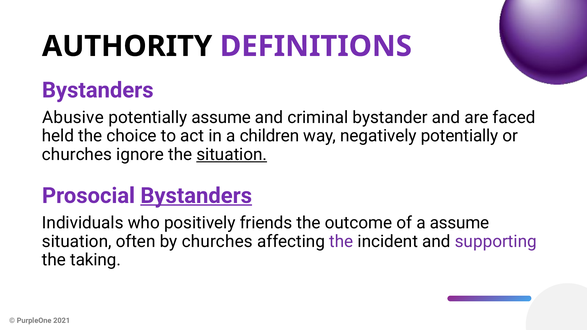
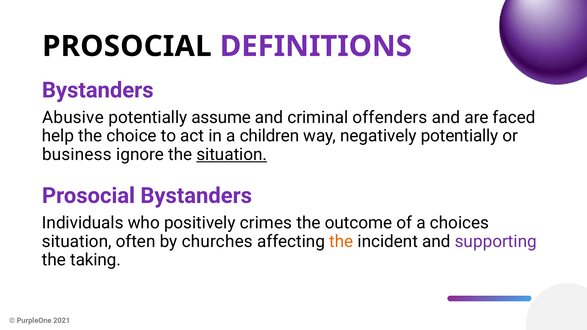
AUTHORITY: AUTHORITY -> PROSOCIAL (127, 46)
bystander: bystander -> offenders (390, 118)
held: held -> help (58, 136)
churches: churches -> business (77, 155)
Bystanders underline: present -> none (196, 196)
friends: friends -> crimes (266, 223)
a assume: assume -> choices (459, 223)
the colour: purple -> orange (341, 242)
